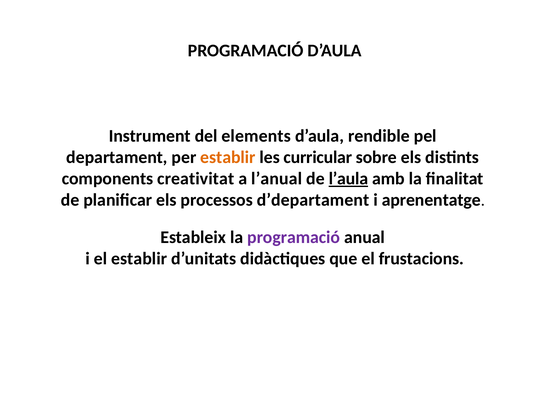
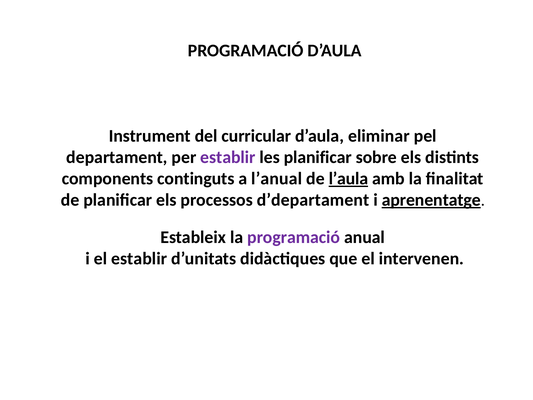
elements: elements -> curricular (256, 136)
rendible: rendible -> eliminar (379, 136)
establir colour: orange -> purple (228, 157)
les curricular: curricular -> planificar (318, 157)
creativitat: creativitat -> continguts (196, 179)
aprenentatge underline: none -> present (431, 200)
frustacions: frustacions -> intervenen (421, 259)
